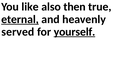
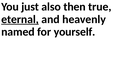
like: like -> just (30, 7)
served: served -> named (18, 32)
yourself underline: present -> none (74, 32)
